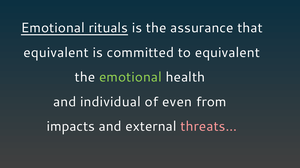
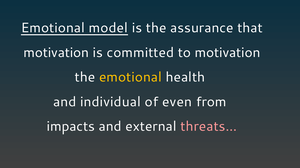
rituals: rituals -> model (108, 28)
equivalent: equivalent -> motivation (56, 53)
to equivalent: equivalent -> motivation (228, 53)
emotional colour: light green -> yellow (130, 77)
